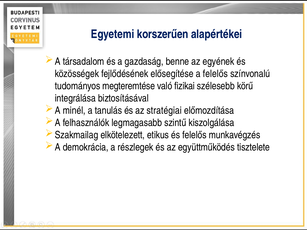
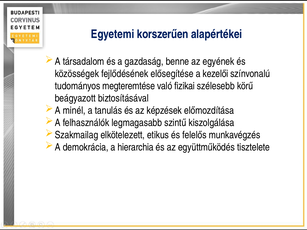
a felelős: felelős -> kezelői (215, 74)
integrálása: integrálása -> beágyazott (75, 98)
stratégiai: stratégiai -> képzések (164, 111)
részlegek: részlegek -> hierarchia (136, 147)
